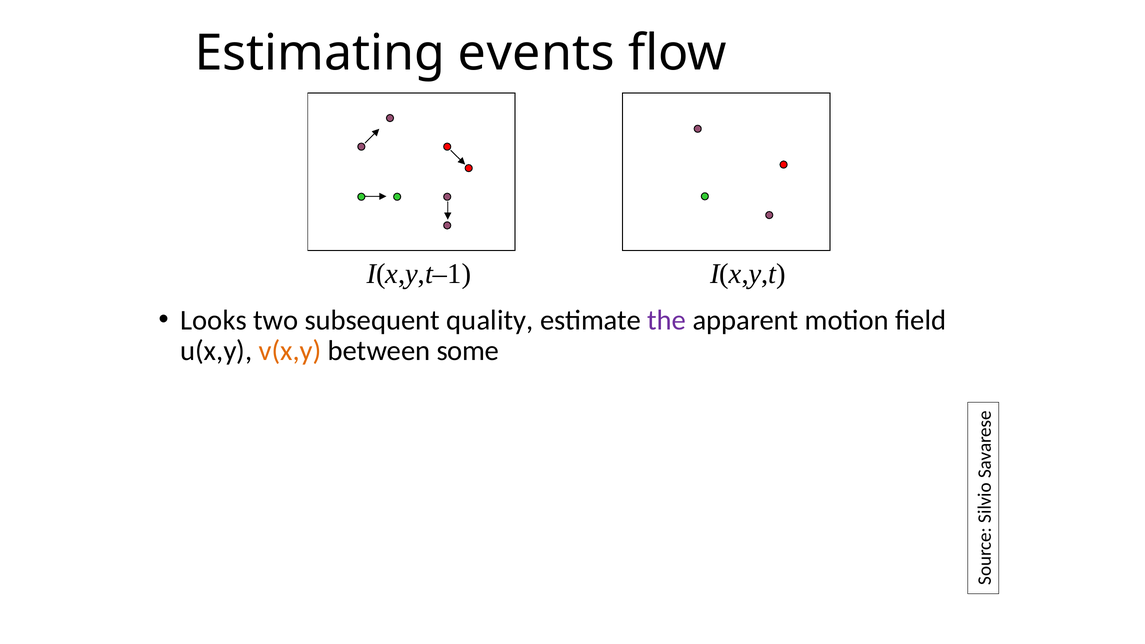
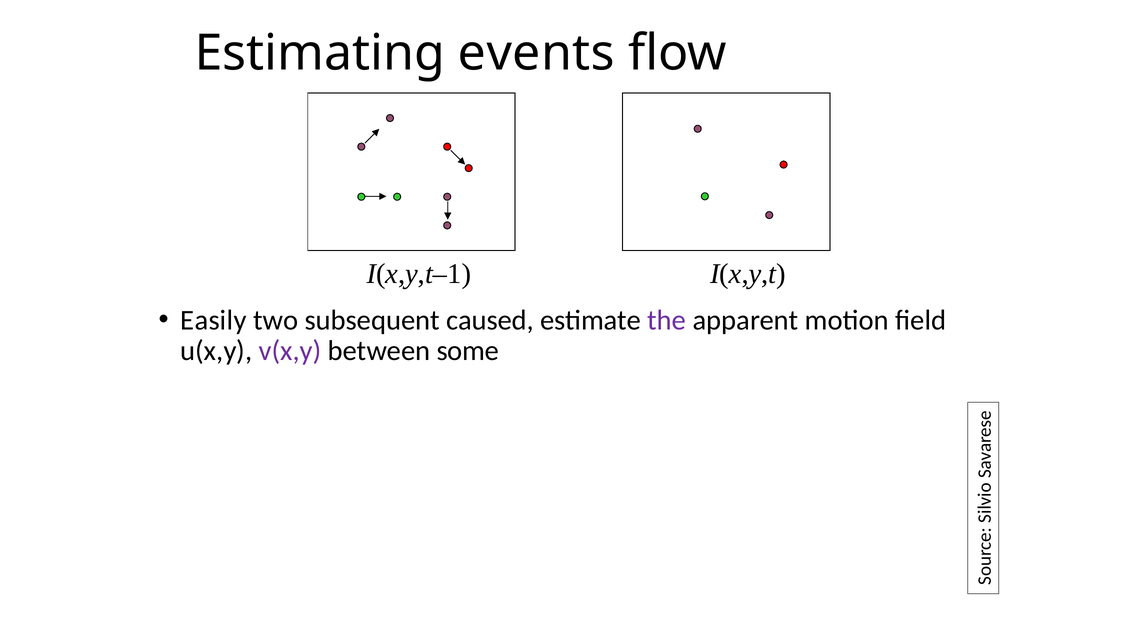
Looks: Looks -> Easily (213, 320)
quality: quality -> caused (490, 320)
v(x,y colour: orange -> purple (290, 351)
